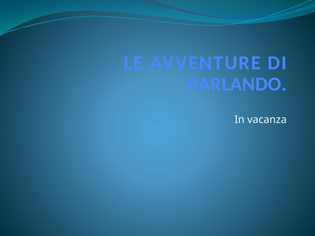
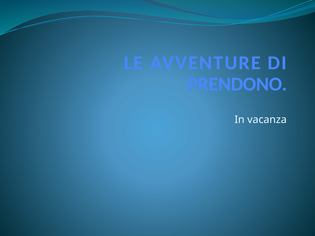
PARLANDO: PARLANDO -> PRENDONO (237, 84)
